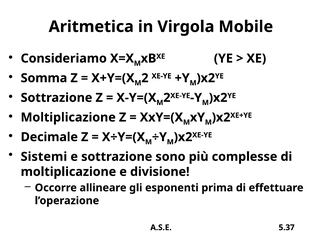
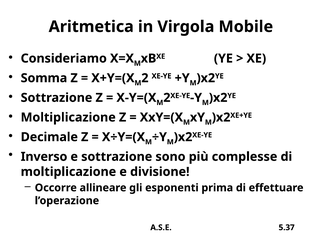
Sistemi: Sistemi -> Inverso (44, 156)
